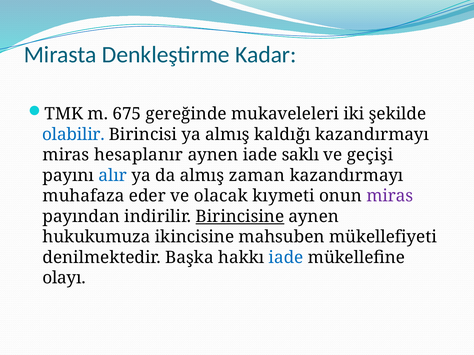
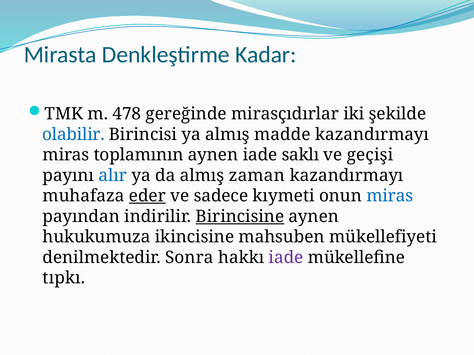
675: 675 -> 478 (127, 114)
mukaveleleri: mukaveleleri -> mirasçıdırlar (285, 114)
kaldığı: kaldığı -> madde (282, 135)
hesaplanır: hesaplanır -> toplamının (139, 155)
eder underline: none -> present (147, 196)
olacak: olacak -> sadece (221, 196)
miras colour: purple -> blue (390, 196)
Başka: Başka -> Sonra (189, 258)
iade colour: blue -> purple (286, 258)
olayı: olayı -> tıpkı (64, 278)
